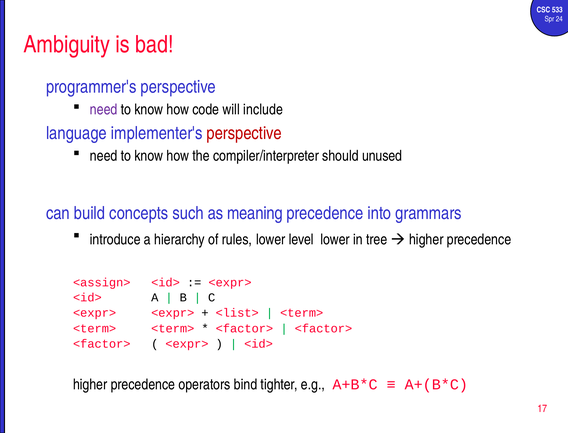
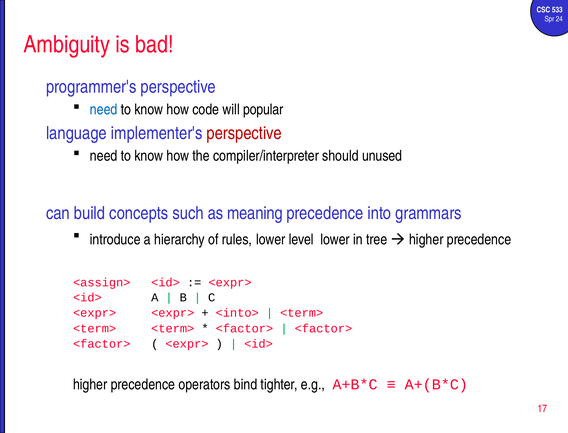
need colour: purple -> blue (104, 110)
include: include -> popular (263, 110)
<list>: <list> -> <into> (237, 313)
